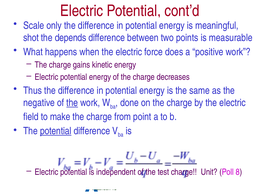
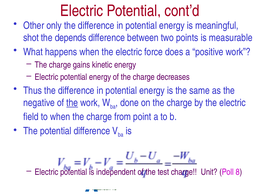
Scale: Scale -> Other (34, 26)
to make: make -> when (60, 117)
potential underline: present -> none (56, 131)
